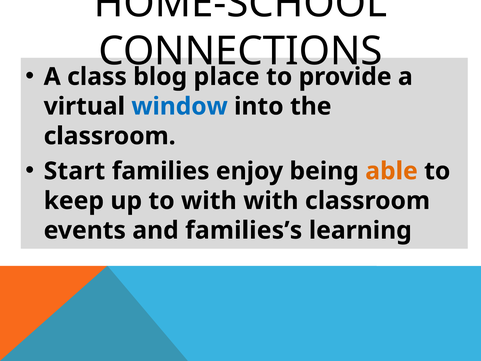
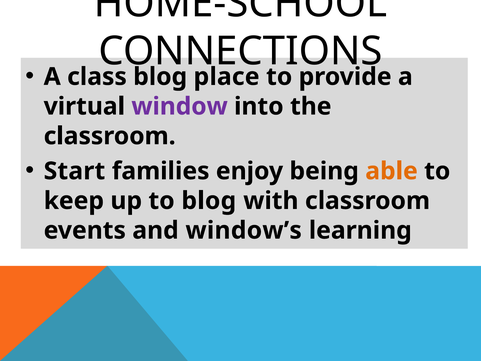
window colour: blue -> purple (180, 106)
to with: with -> blog (209, 201)
families’s: families’s -> window’s (244, 230)
